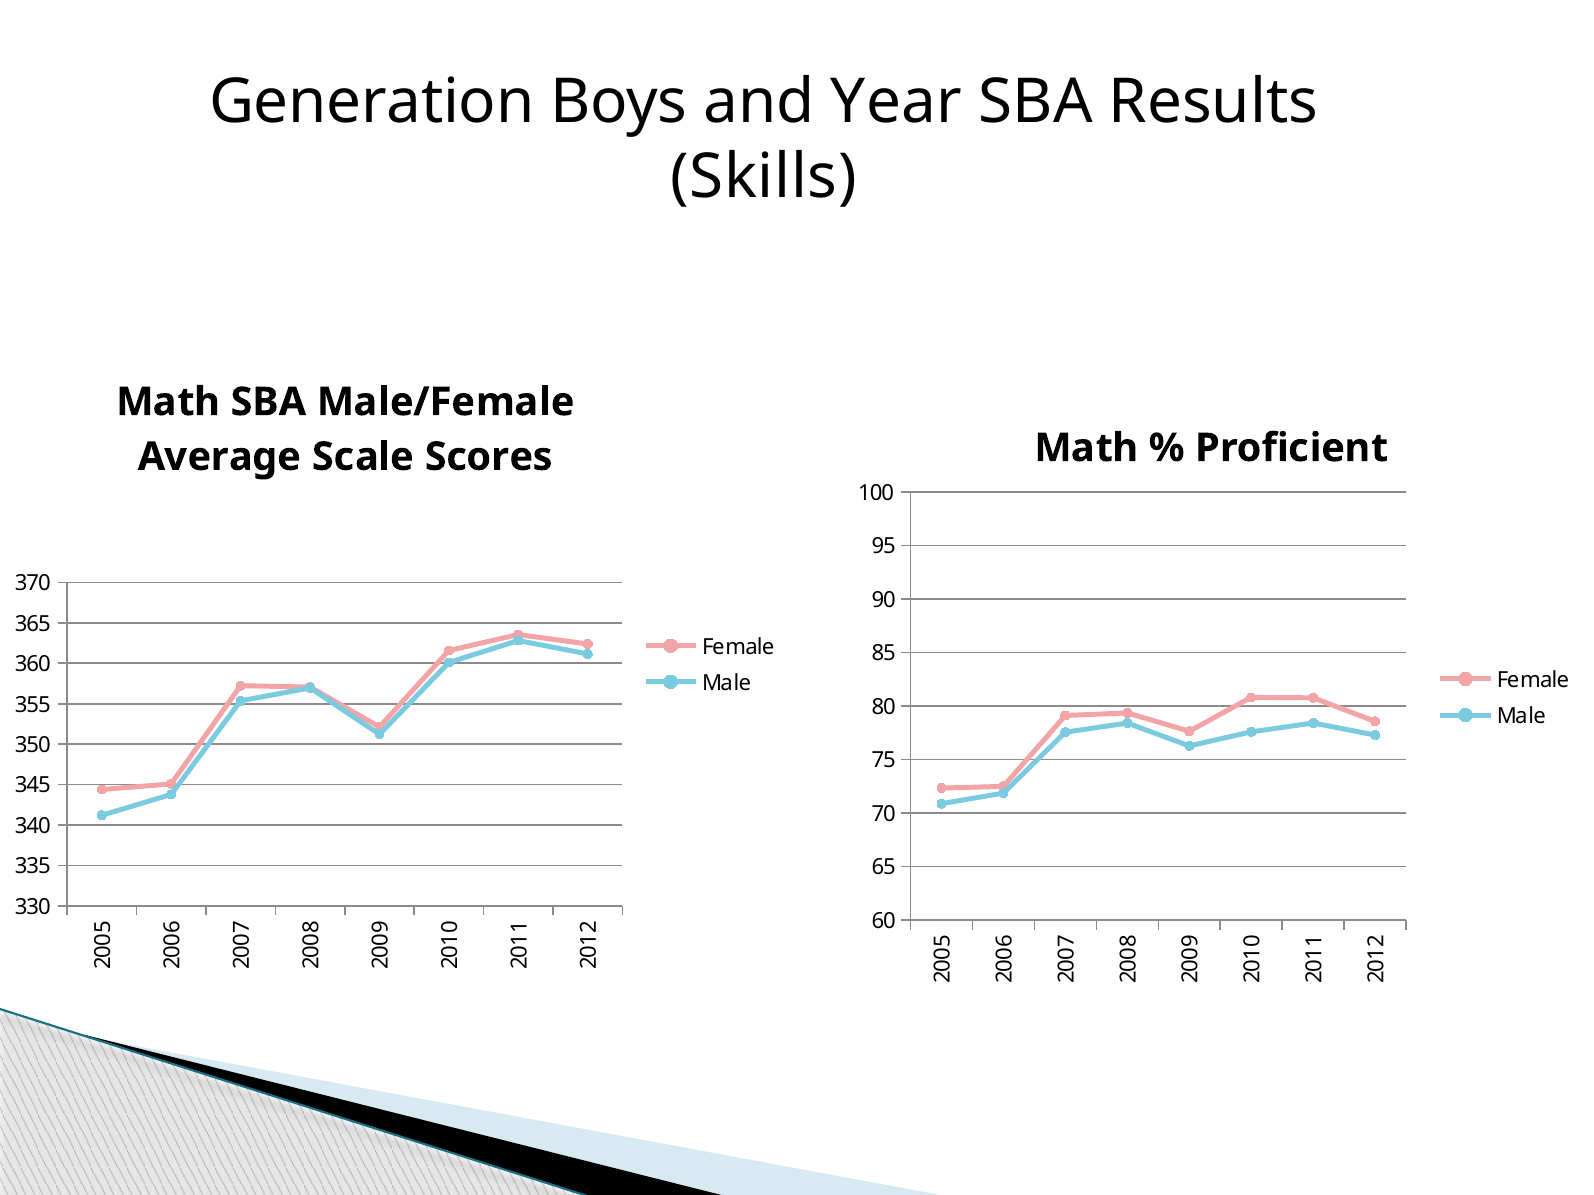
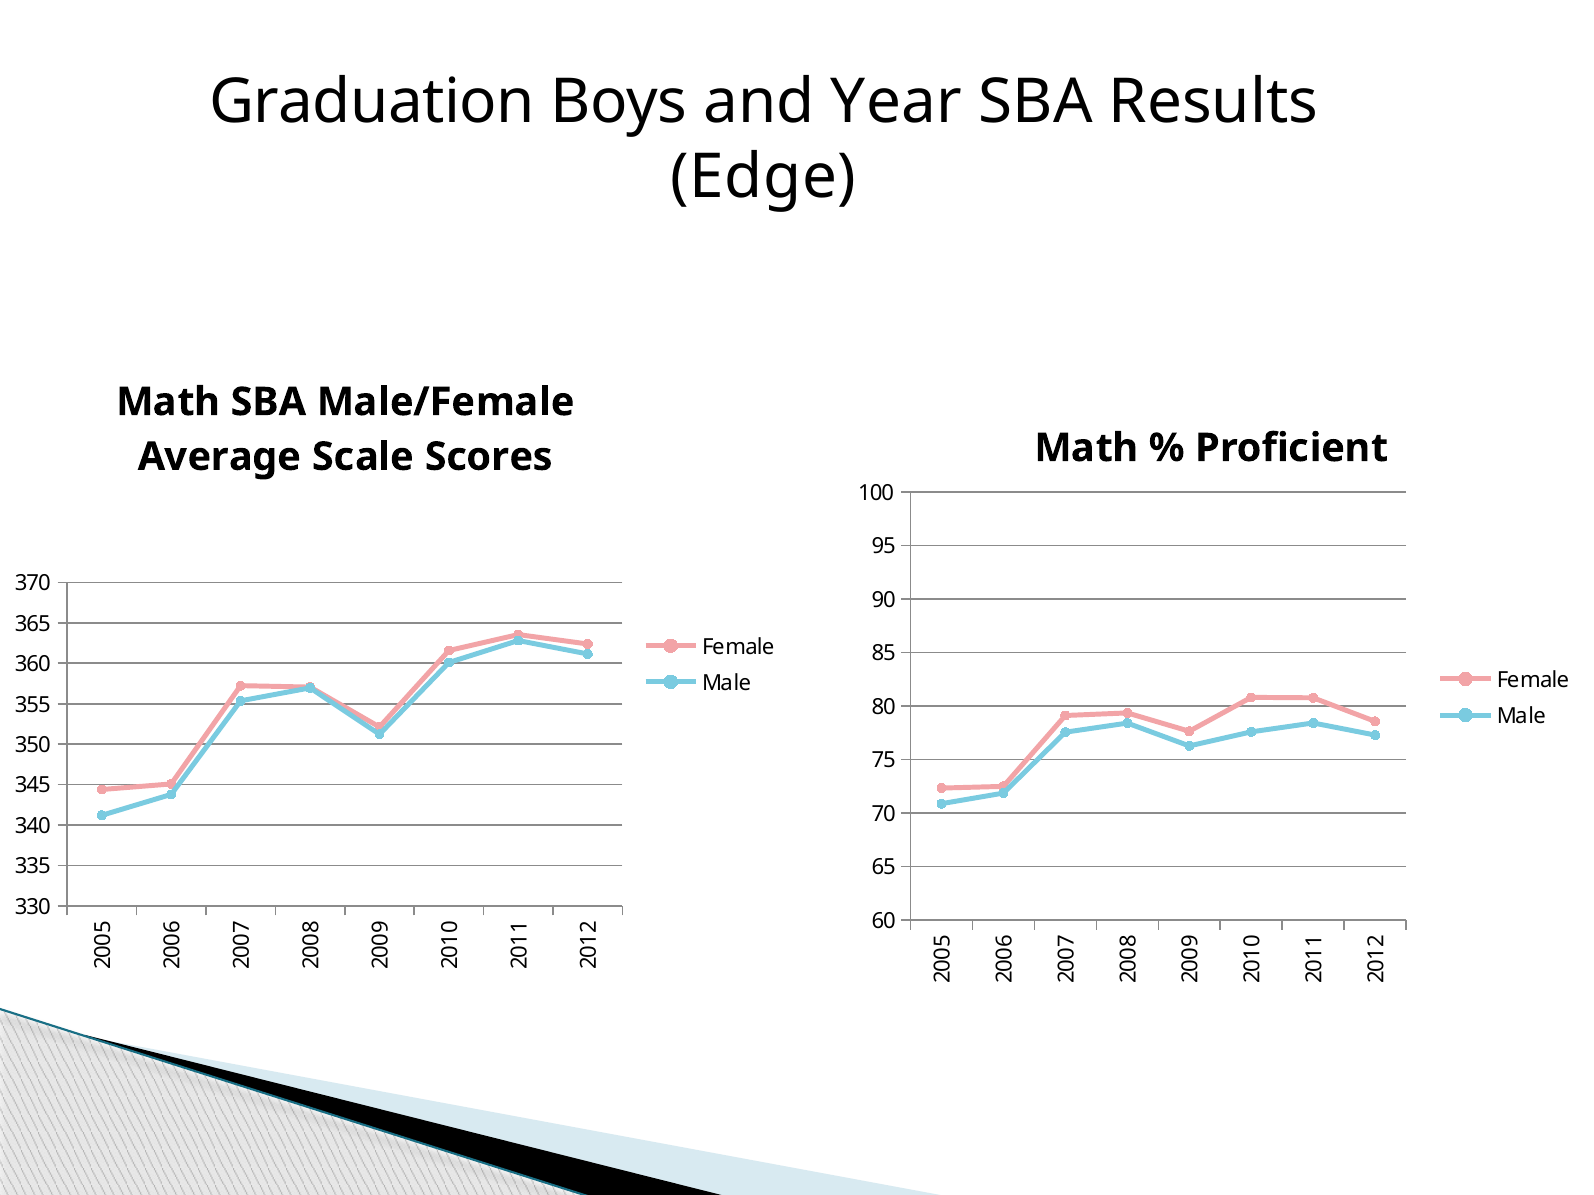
Generation: Generation -> Graduation (372, 102)
Skills: Skills -> Edge (764, 177)
